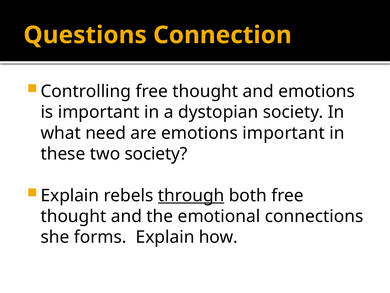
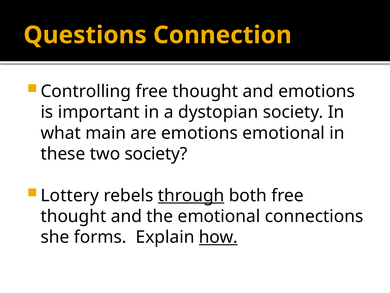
need: need -> main (106, 133)
emotions important: important -> emotional (284, 133)
Explain: Explain -> Lottery (70, 195)
how underline: none -> present (218, 237)
